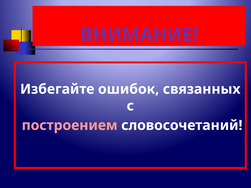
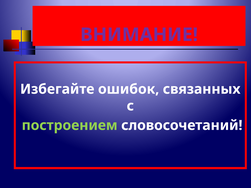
построением colour: pink -> light green (70, 126)
